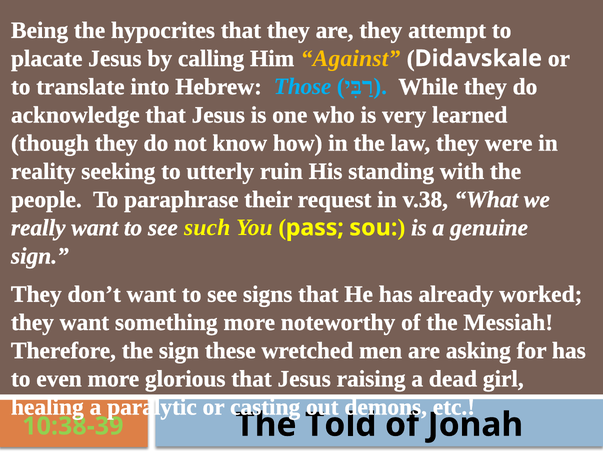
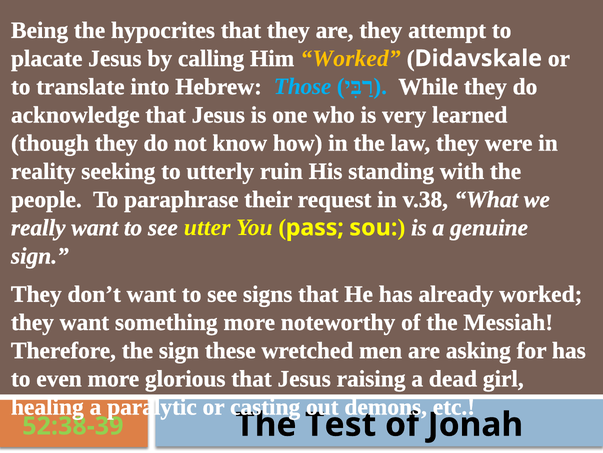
Him Against: Against -> Worked (351, 58)
such: such -> utter (207, 227)
Told: Told -> Test (341, 424)
10:38-39: 10:38-39 -> 52:38-39 (73, 425)
